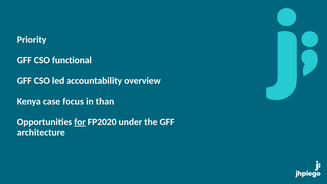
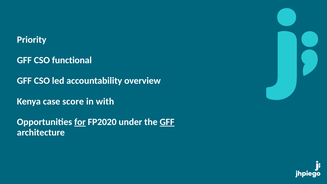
focus: focus -> score (73, 101)
than: than -> with (105, 101)
GFF underline: none -> present (167, 122)
